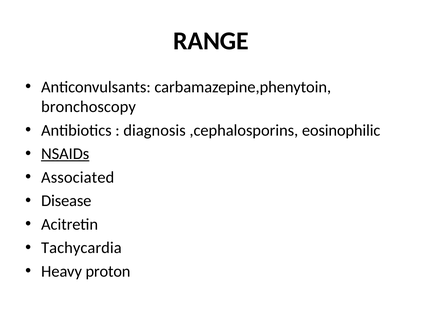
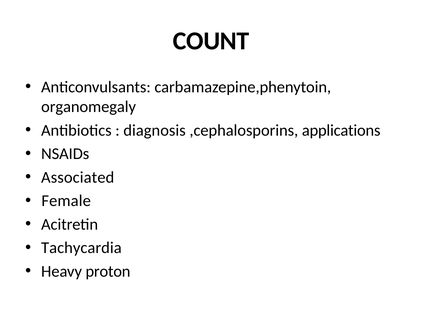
RANGE: RANGE -> COUNT (211, 41)
bronchoscopy: bronchoscopy -> organomegaly (89, 107)
eosinophilic: eosinophilic -> applications (341, 130)
NSAIDs underline: present -> none (65, 154)
Disease: Disease -> Female (66, 200)
